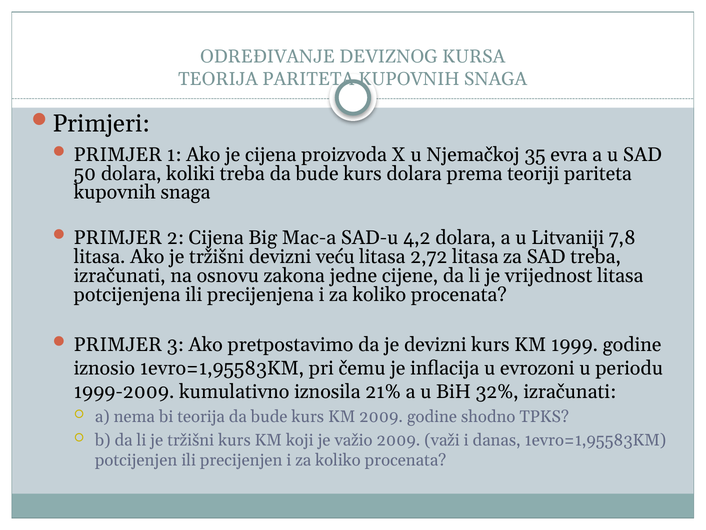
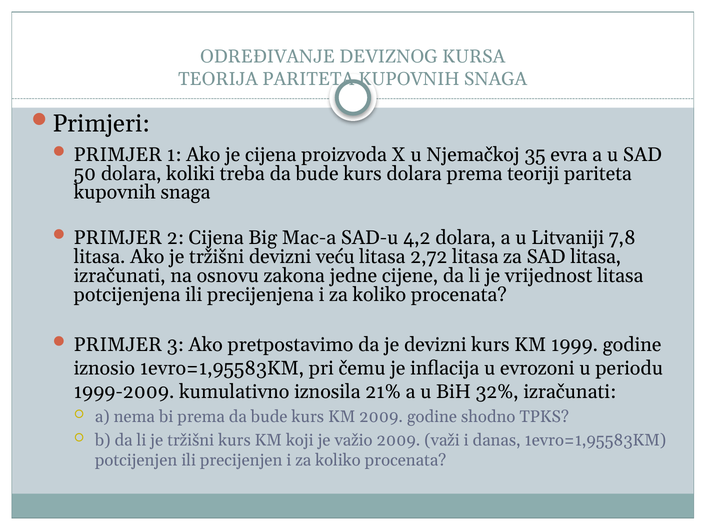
SAD treba: treba -> litasa (596, 257)
bi teorija: teorija -> prema (201, 416)
